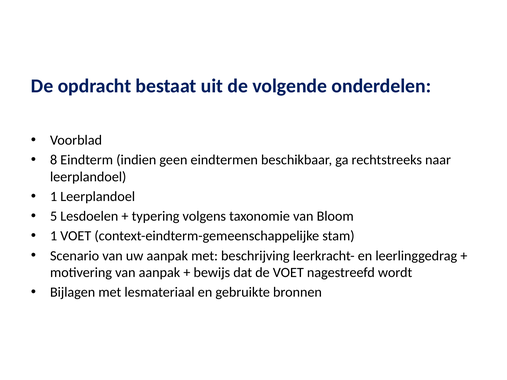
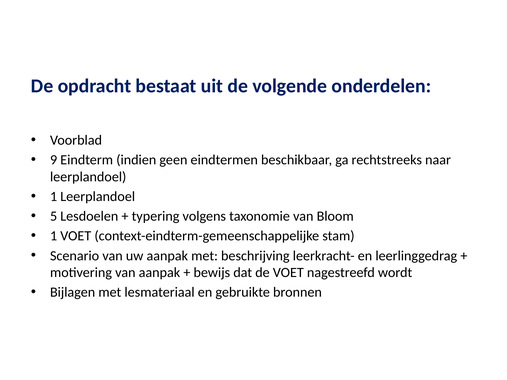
8: 8 -> 9 (54, 160)
